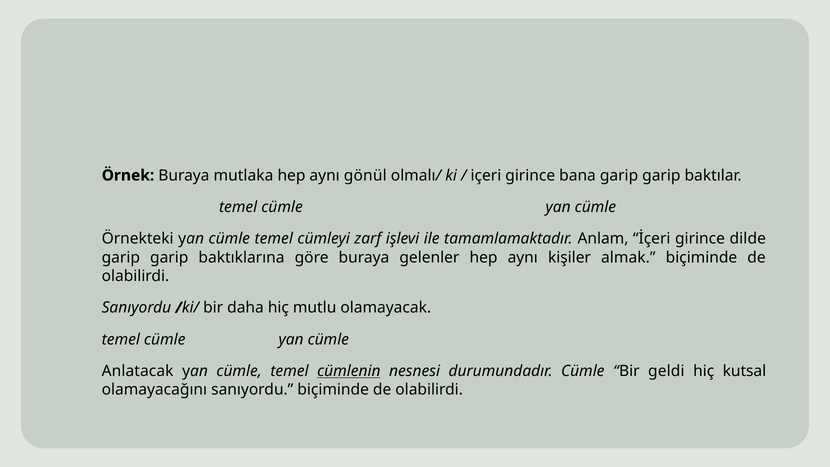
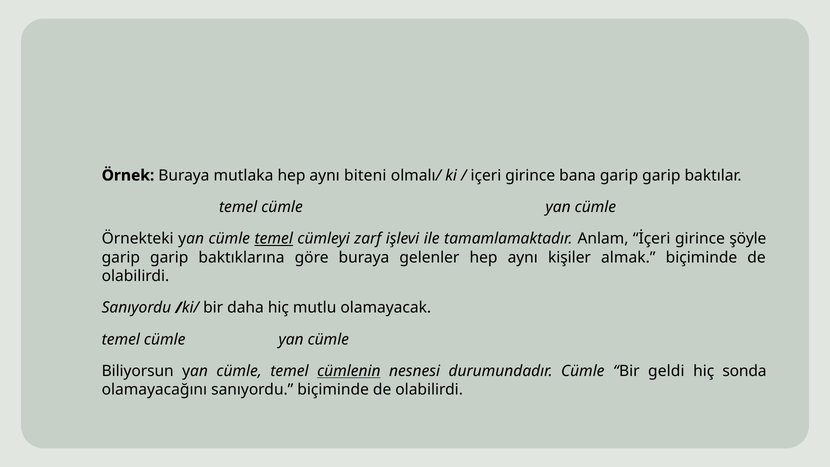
gönül: gönül -> biteni (365, 175)
temel underline: none -> present (274, 239)
dilde: dilde -> şöyle (748, 239)
Anlatacak: Anlatacak -> Biliyorsun (138, 371)
kutsal: kutsal -> sonda (745, 371)
